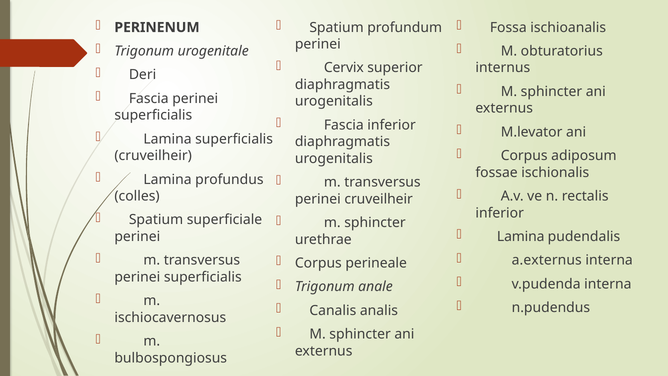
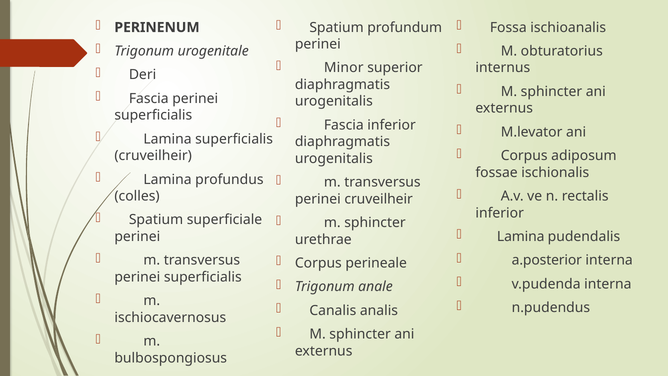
Cervix: Cervix -> Minor (344, 68)
a.externus: a.externus -> a.posterior (547, 260)
